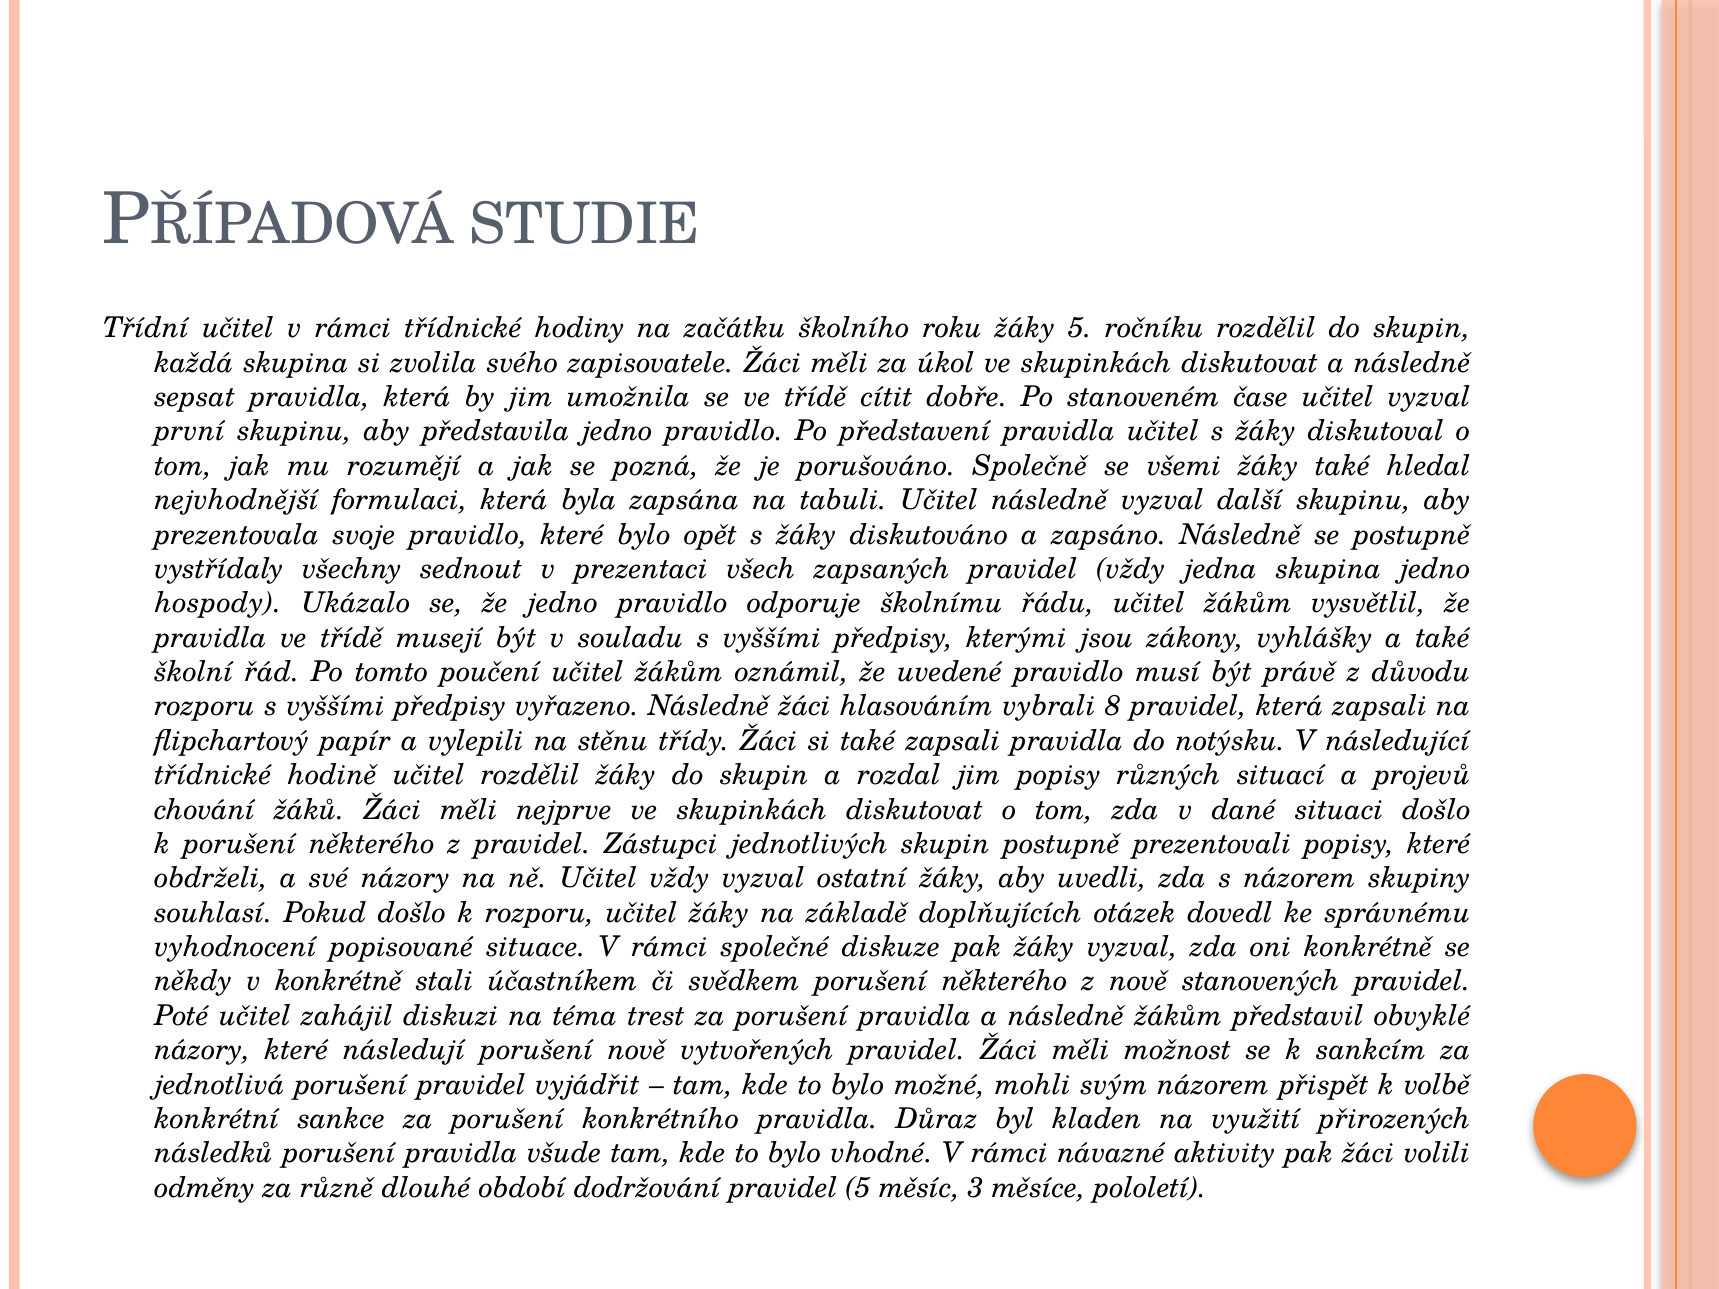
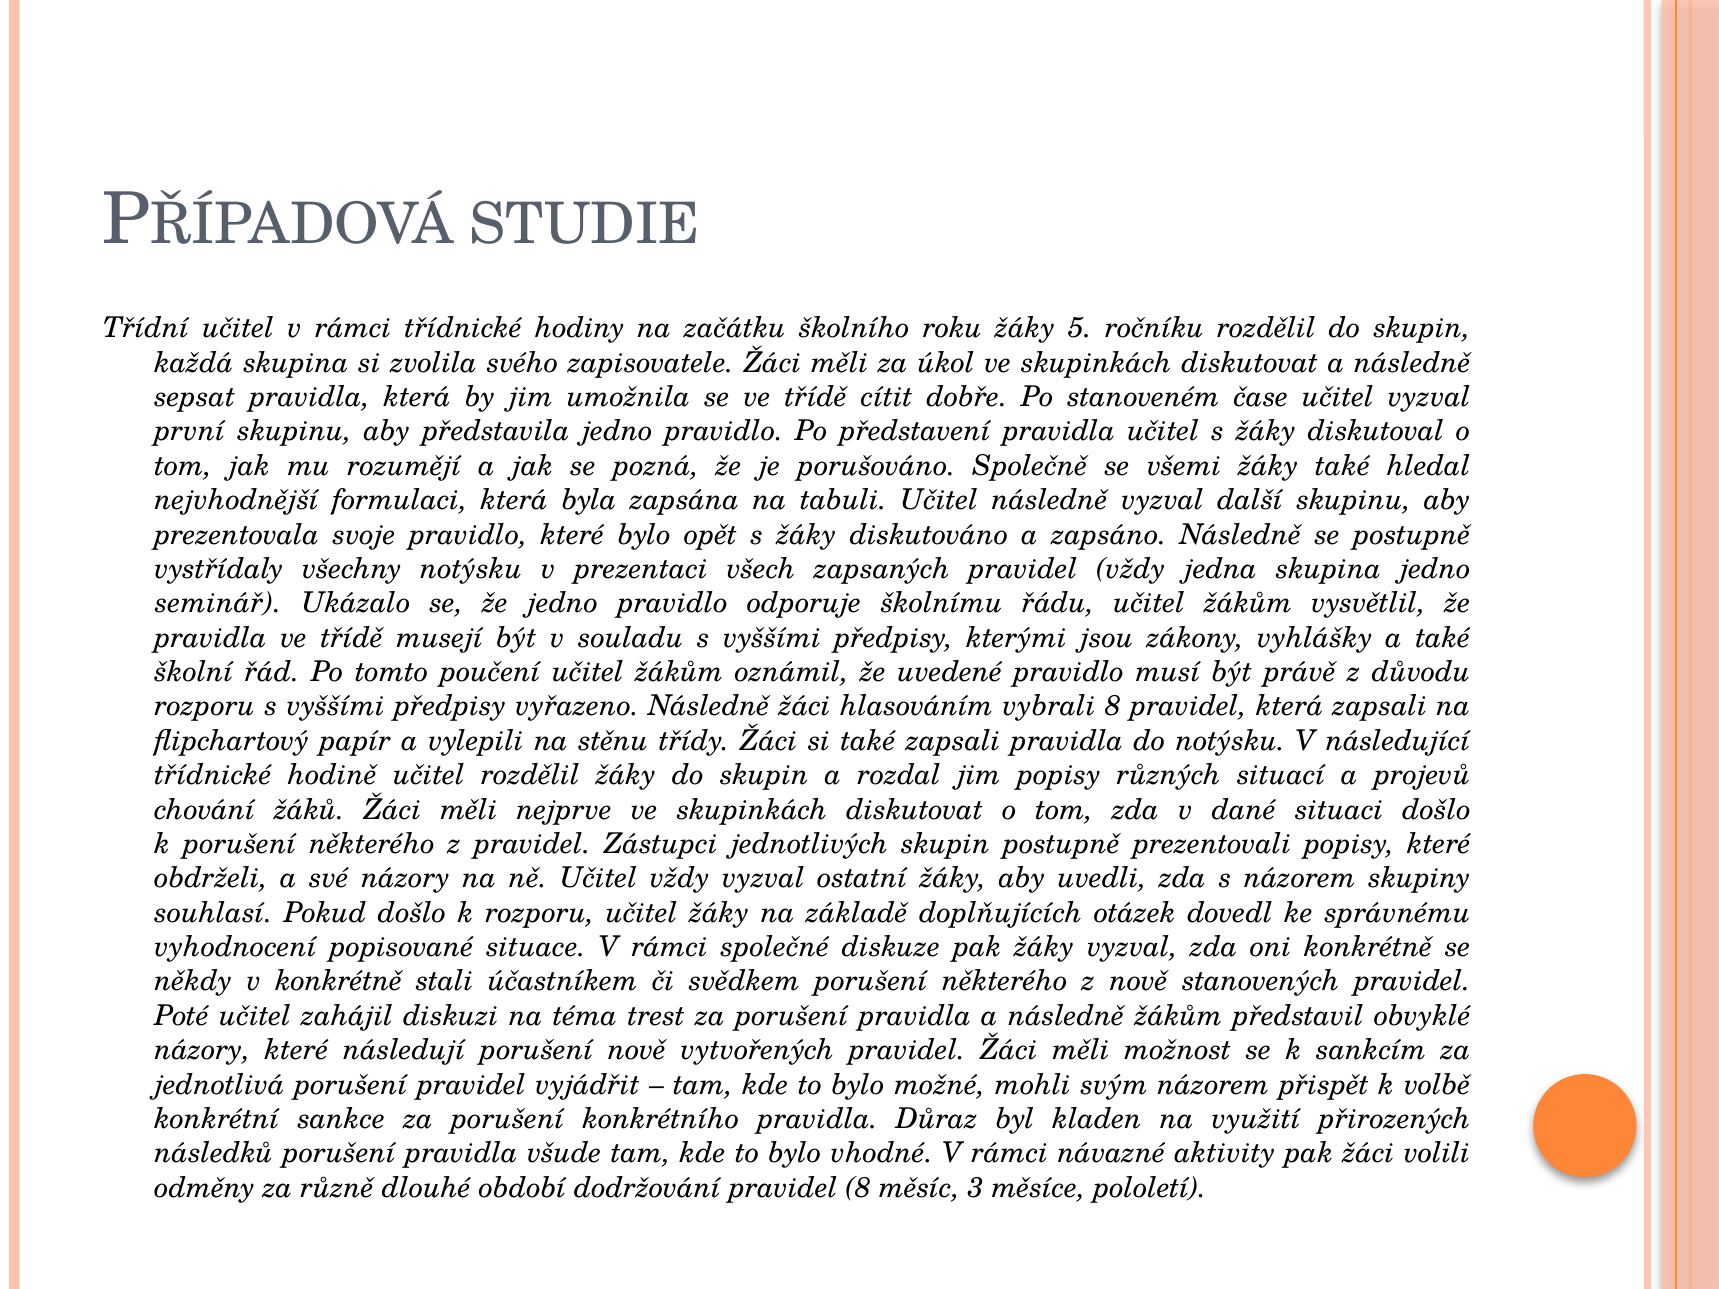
všechny sednout: sednout -> notýsku (471, 569)
hospody: hospody -> seminář (218, 604)
pravidel 5: 5 -> 8 (858, 1188)
